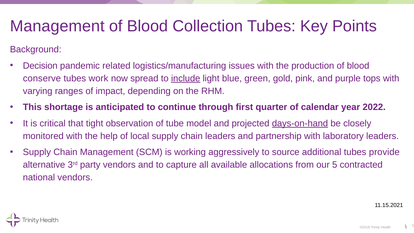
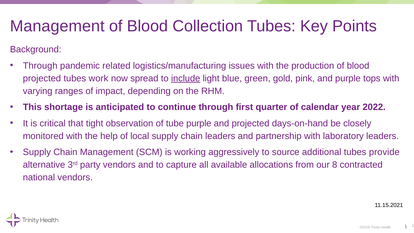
Decision: Decision -> Through (40, 66)
conserve: conserve -> projected (42, 78)
tube model: model -> purple (199, 123)
days-on-hand underline: present -> none (300, 123)
5: 5 -> 8 (335, 165)
